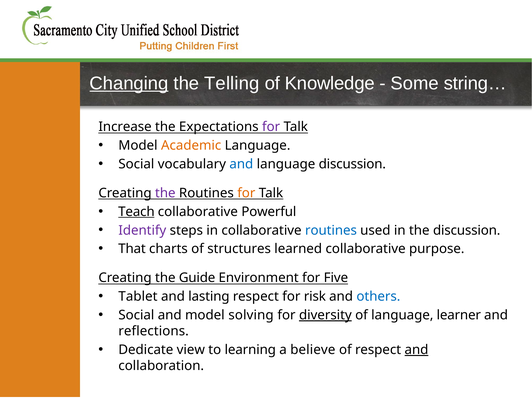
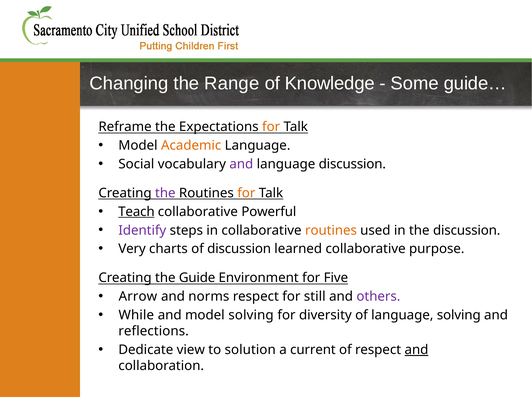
Changing underline: present -> none (129, 83)
Telling: Telling -> Range (232, 83)
string…: string… -> guide… (475, 83)
Increase: Increase -> Reframe (125, 127)
for colour: purple -> orange (271, 127)
and colour: blue -> purple (241, 164)
routines colour: blue -> orange (331, 230)
That: That -> Very (132, 249)
of structures: structures -> discussion (239, 249)
Tablet: Tablet -> Arrow (138, 297)
lasting: lasting -> norms (209, 297)
risk: risk -> still (315, 297)
others colour: blue -> purple (378, 297)
Social: Social -> While (136, 315)
diversity underline: present -> none (325, 315)
language learner: learner -> solving (459, 315)
learning: learning -> solution (250, 350)
believe: believe -> current (313, 350)
